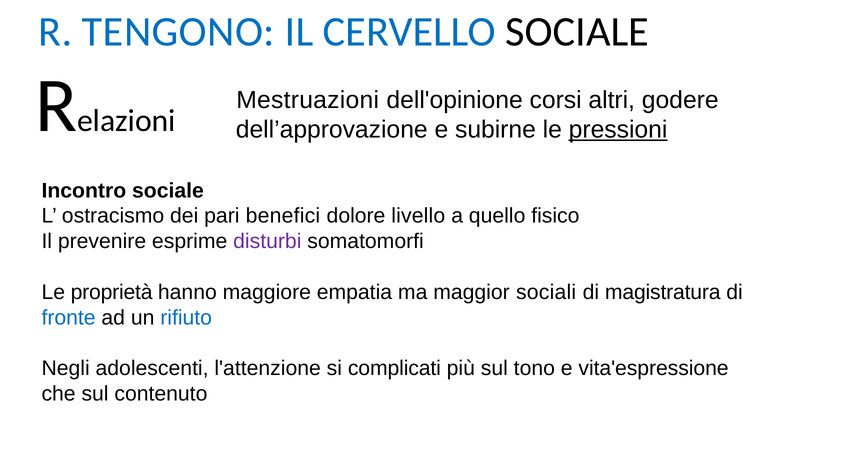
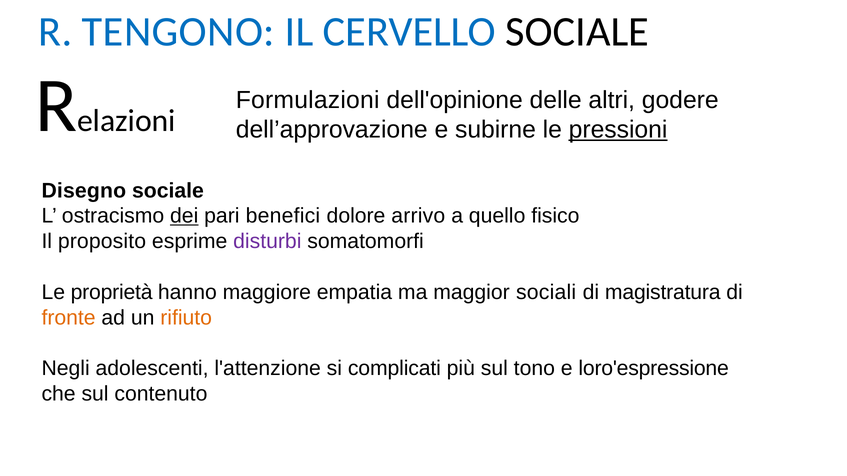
Mestruazioni: Mestruazioni -> Formulazioni (308, 100)
corsi: corsi -> delle (556, 100)
Incontro: Incontro -> Disegno (84, 191)
dei underline: none -> present (184, 216)
livello: livello -> arrivo (418, 216)
prevenire: prevenire -> proposito (102, 242)
fronte colour: blue -> orange (69, 318)
rifiuto colour: blue -> orange (186, 318)
vita'espressione: vita'espressione -> loro'espressione (654, 369)
